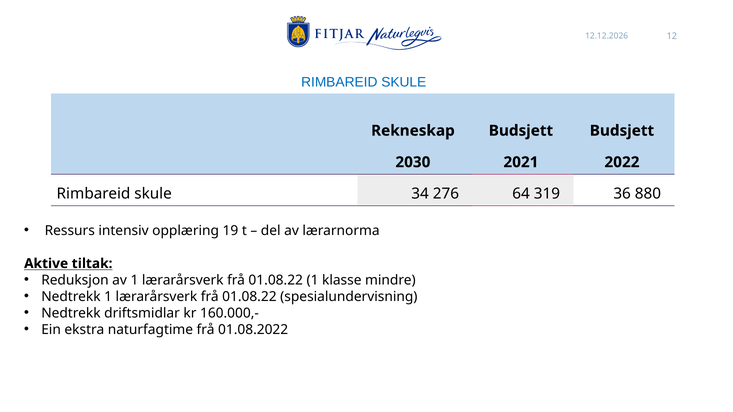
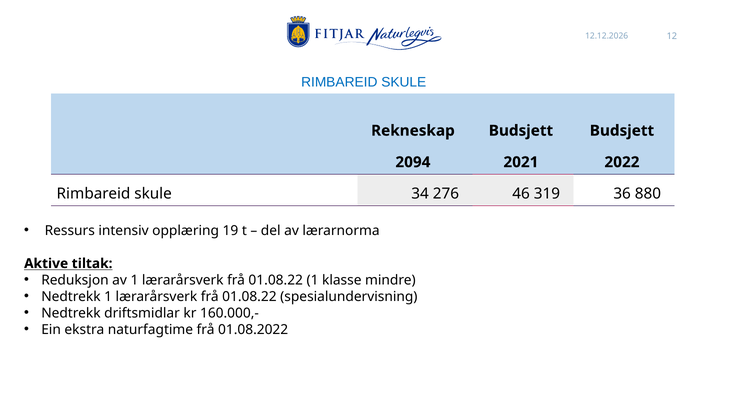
2030: 2030 -> 2094 (413, 162)
64: 64 -> 46 (521, 194)
